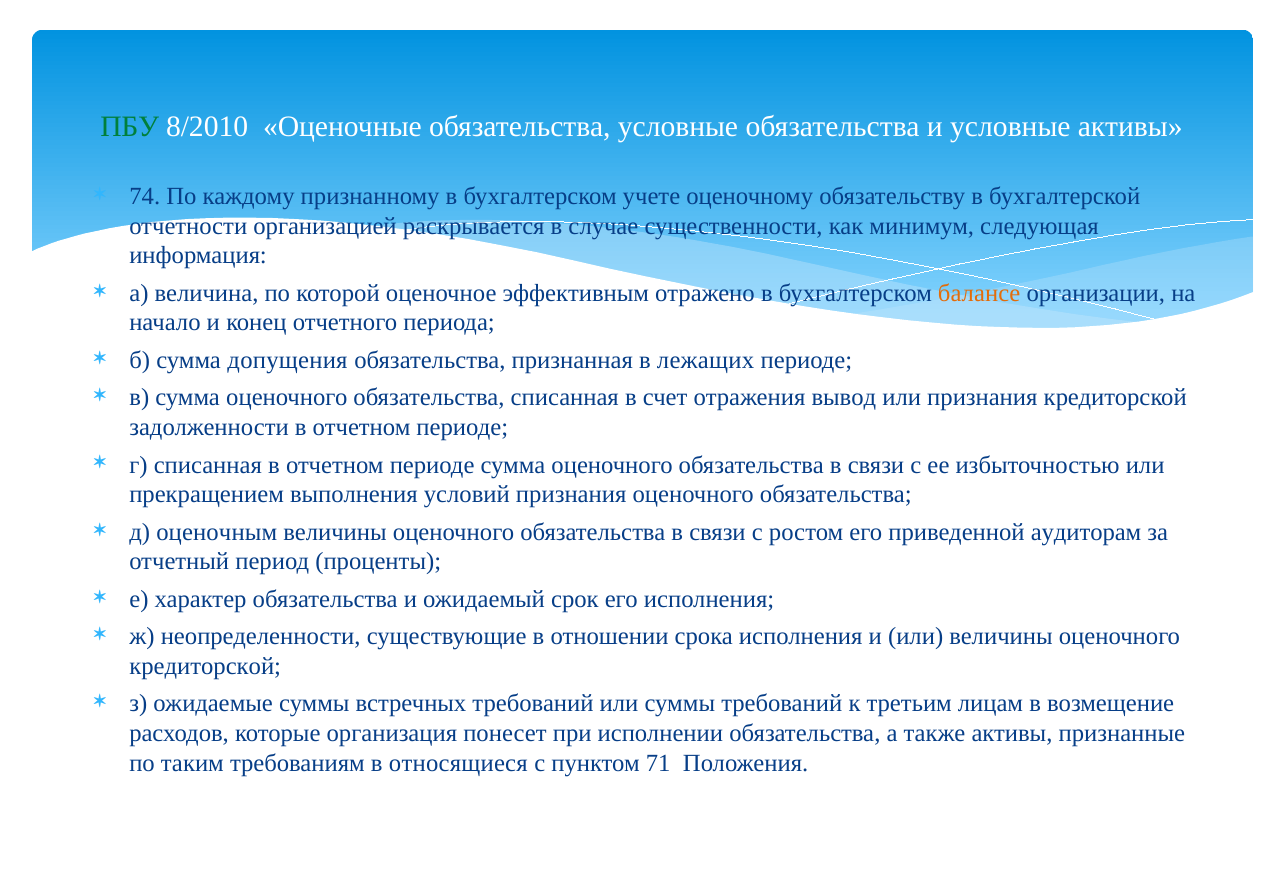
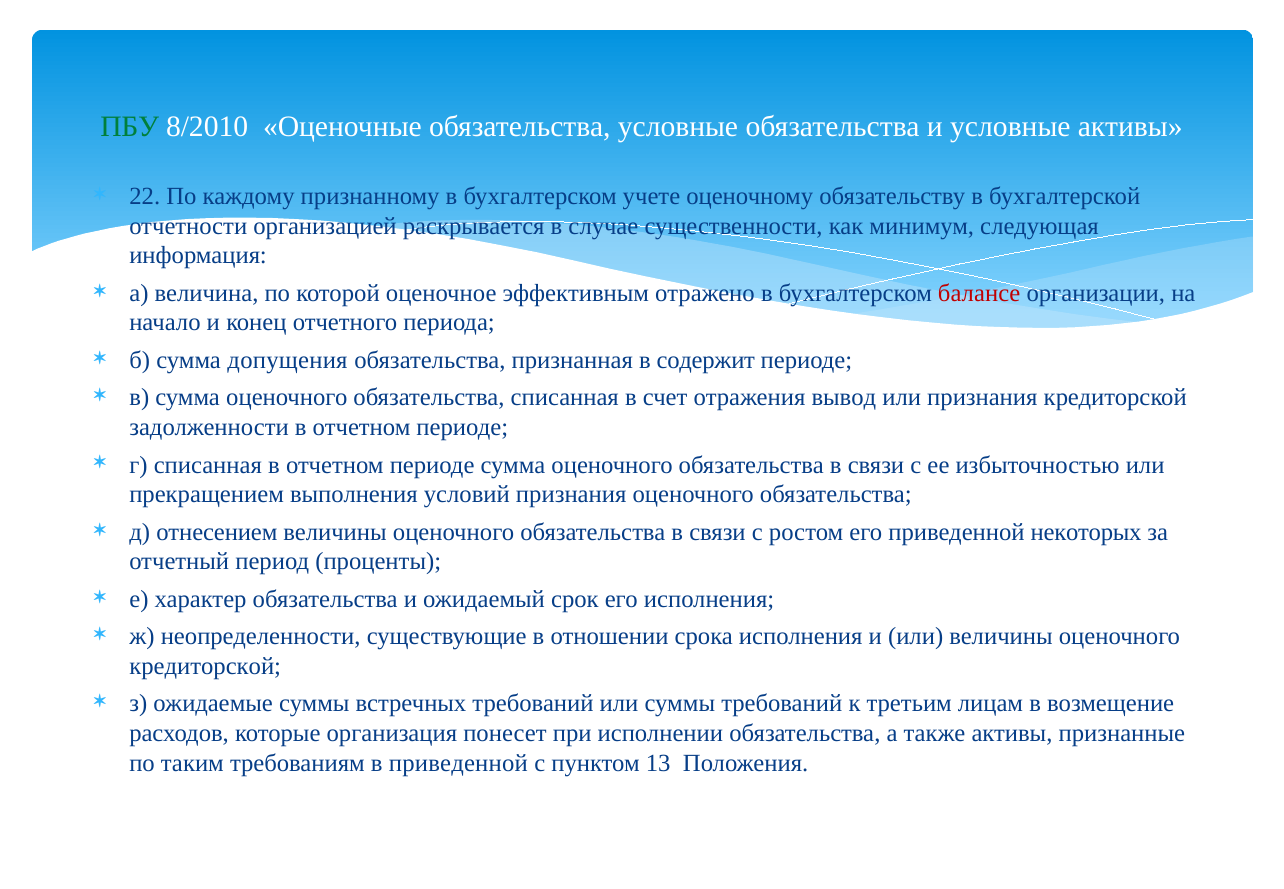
74: 74 -> 22 (145, 196)
балансе colour: orange -> red (979, 293)
лежащих: лежащих -> содержит (706, 360)
оценочным: оценочным -> отнесением (217, 532)
аудиторам: аудиторам -> некоторых (1086, 532)
в относящиеся: относящиеся -> приведенной (458, 763)
71: 71 -> 13 (658, 763)
